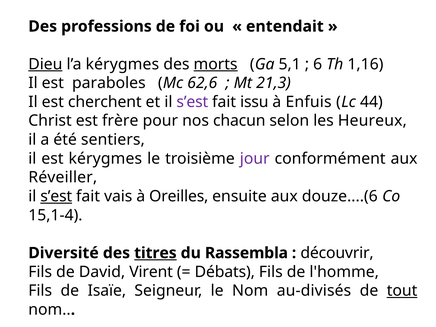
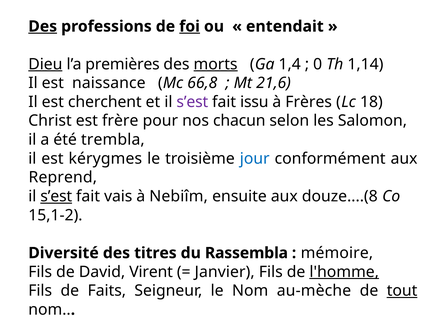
Des underline: none -> present (43, 26)
foi underline: none -> present (190, 26)
l’a kérygmes: kérygmes -> premières (123, 64)
5,1: 5,1 -> 1,4 (290, 64)
6: 6 -> 0 (318, 64)
1,16: 1,16 -> 1,14 (365, 64)
paraboles: paraboles -> naissance (109, 83)
62,6: 62,6 -> 66,8 (202, 83)
21,3: 21,3 -> 21,6 (274, 83)
Enfuis: Enfuis -> Frères (309, 102)
44: 44 -> 18 (371, 102)
Heureux: Heureux -> Salomon (372, 121)
sentiers: sentiers -> trembla (113, 140)
jour colour: purple -> blue (255, 159)
Réveiller: Réveiller -> Reprend (63, 177)
Oreilles: Oreilles -> Nebiîm (179, 196)
douze....(6: douze....(6 -> douze....(8 (340, 196)
15,1-4: 15,1-4 -> 15,1-2 (55, 215)
titres underline: present -> none (155, 253)
découvrir: découvrir -> mémoire (337, 253)
Débats: Débats -> Janvier (225, 272)
l'homme underline: none -> present (344, 272)
Isaïe: Isaïe -> Faits (107, 291)
au-divisés: au-divisés -> au-mèche (314, 291)
